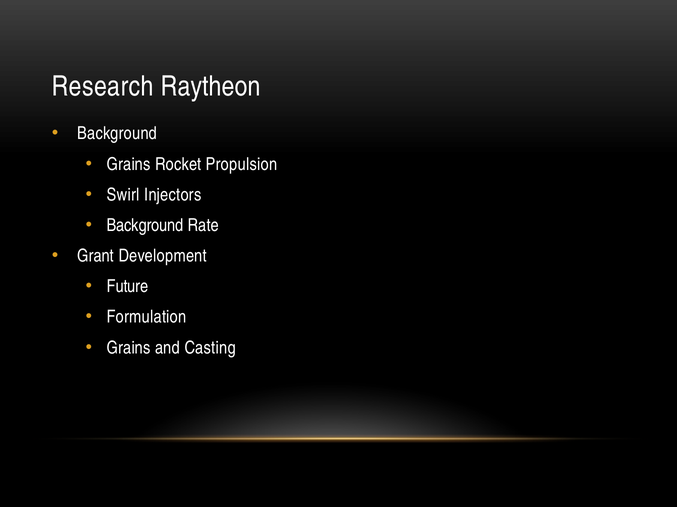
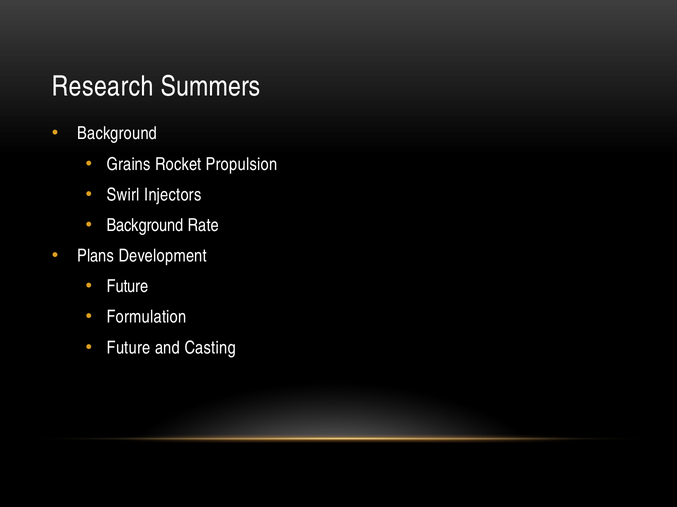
Raytheon: Raytheon -> Summers (211, 87)
Grant: Grant -> Plans (96, 256)
Grains: Grains -> Future (129, 348)
